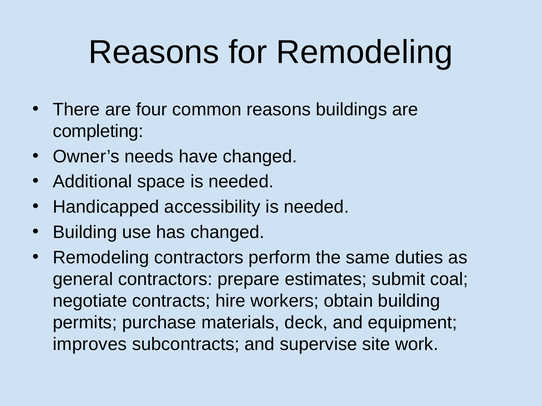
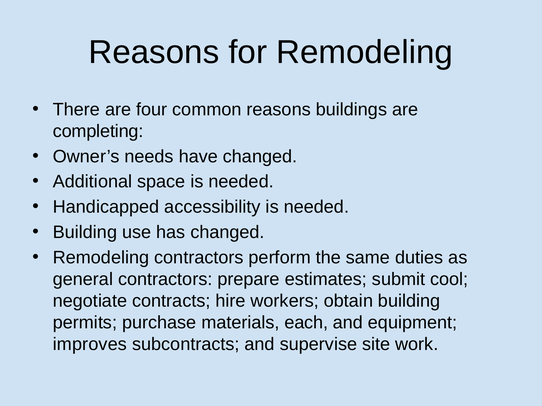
coal: coal -> cool (449, 279)
deck: deck -> each (306, 323)
